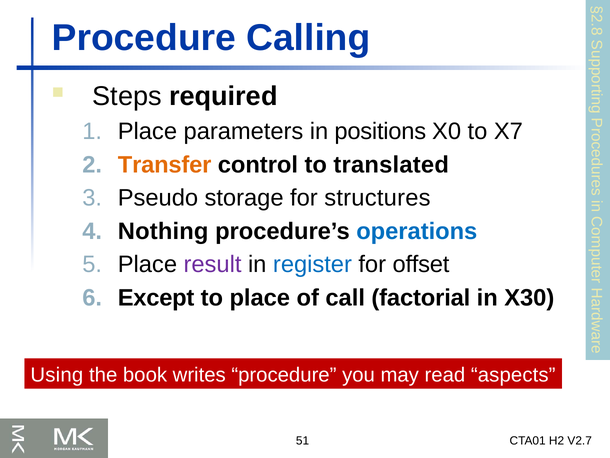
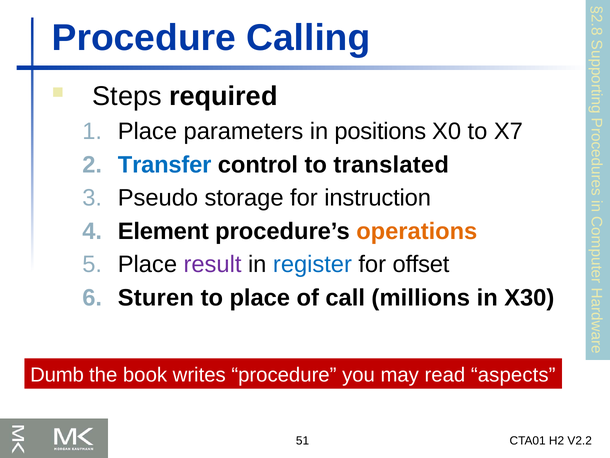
Transfer colour: orange -> blue (165, 165)
structures: structures -> instruction (378, 198)
Nothing: Nothing -> Element (163, 231)
operations colour: blue -> orange (417, 231)
Except: Except -> Sturen (156, 298)
factorial: factorial -> millions (421, 298)
Using: Using -> Dumb (57, 375)
V2.7: V2.7 -> V2.2 (580, 440)
